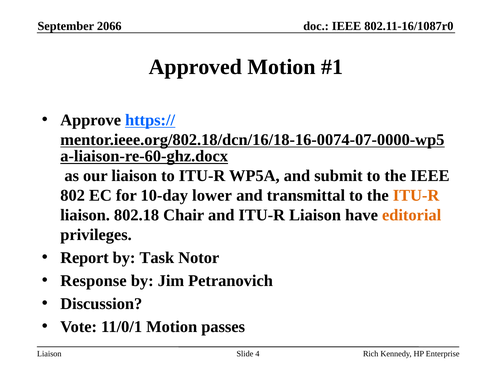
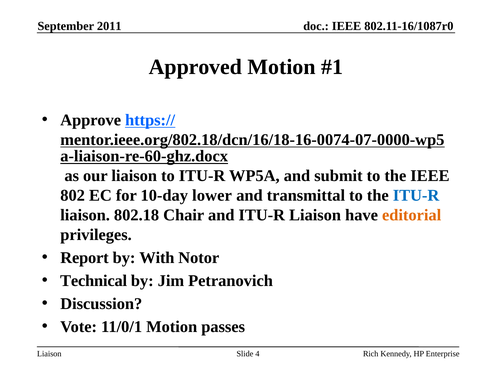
2066: 2066 -> 2011 (109, 26)
ITU-R colour: orange -> blue (416, 196)
Task: Task -> With (157, 258)
Response: Response -> Technical (94, 281)
